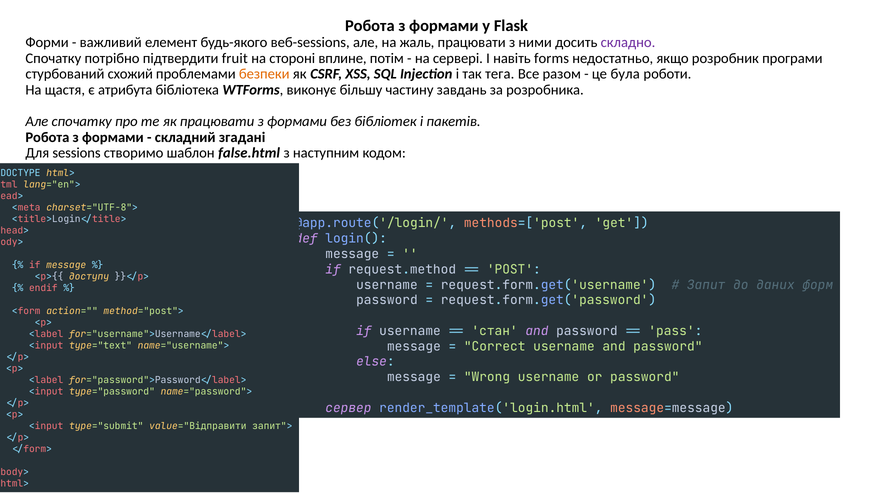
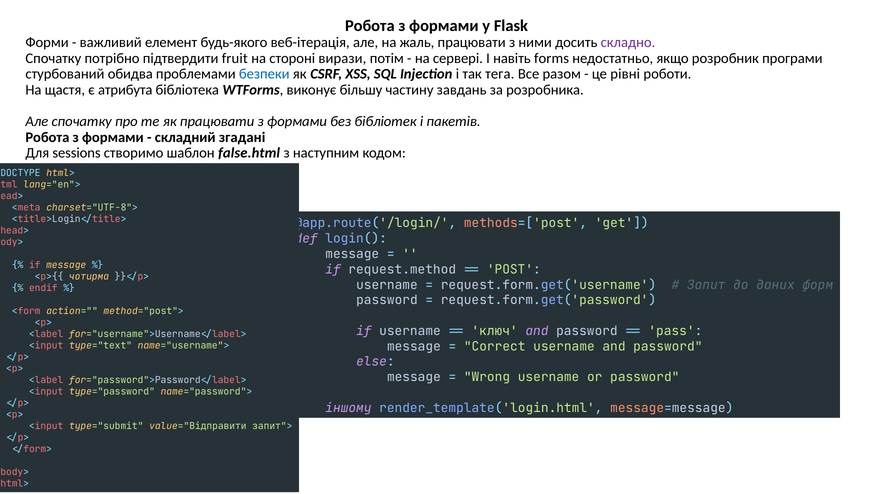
веб-sessions: веб-sessions -> веб-ітерація (310, 43)
вплине: вплине -> вирази (342, 58)
схожий: схожий -> обидва (130, 74)
безпеки colour: orange -> blue (264, 74)
була: була -> рівні (625, 74)
доступу: доступу -> чотирма (89, 276)
стан: стан -> ключ (495, 331)
сервер: сервер -> іншому (348, 408)
